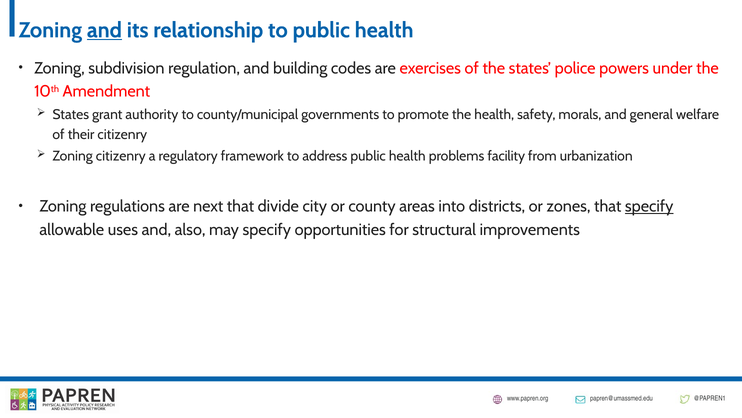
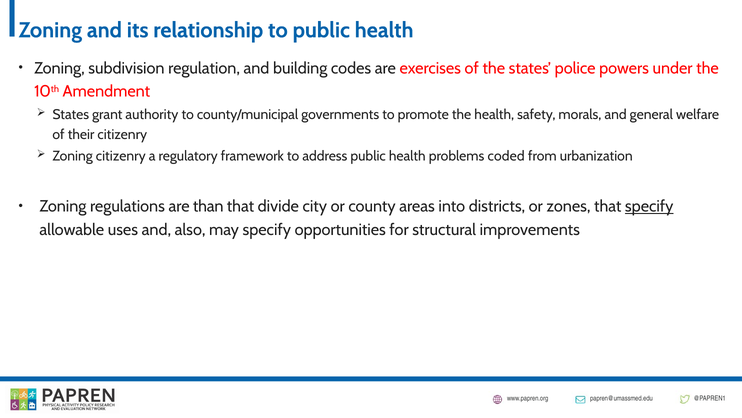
and underline: present -> none (104, 30)
facility: facility -> coded (506, 156)
next: next -> than (208, 206)
